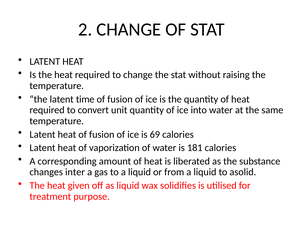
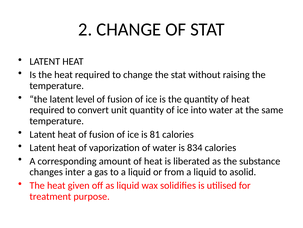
time: time -> level (85, 99)
69: 69 -> 81 (155, 134)
181: 181 -> 834 (195, 147)
